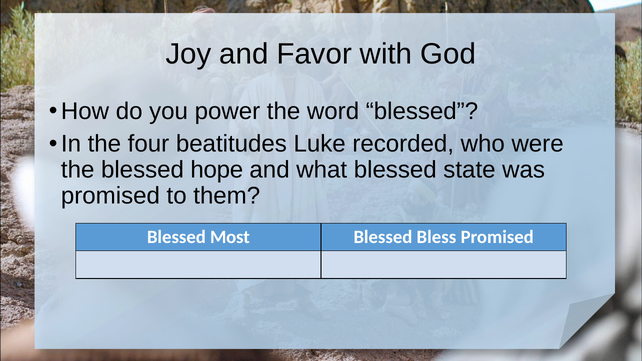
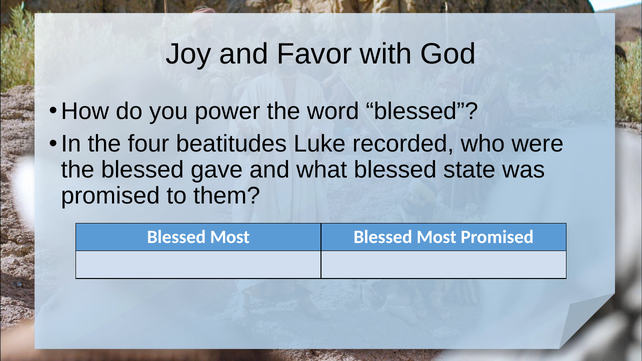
hope: hope -> gave (217, 170)
Bless: Bless -> Most (437, 237)
